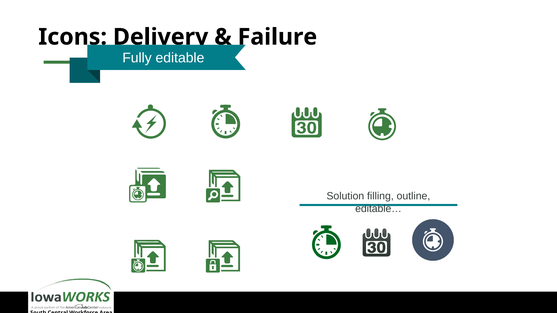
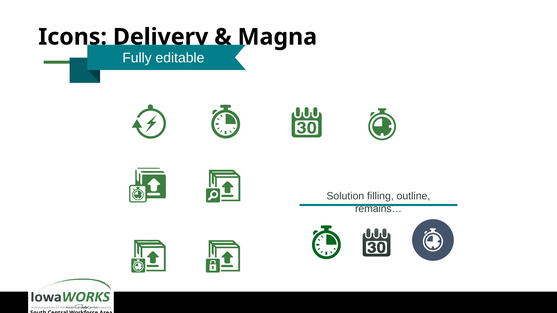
Failure: Failure -> Magna (277, 37)
editable…: editable… -> remains… (379, 209)
